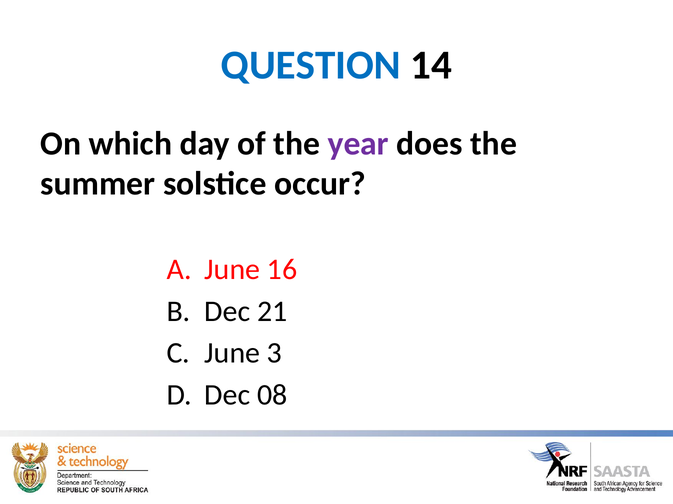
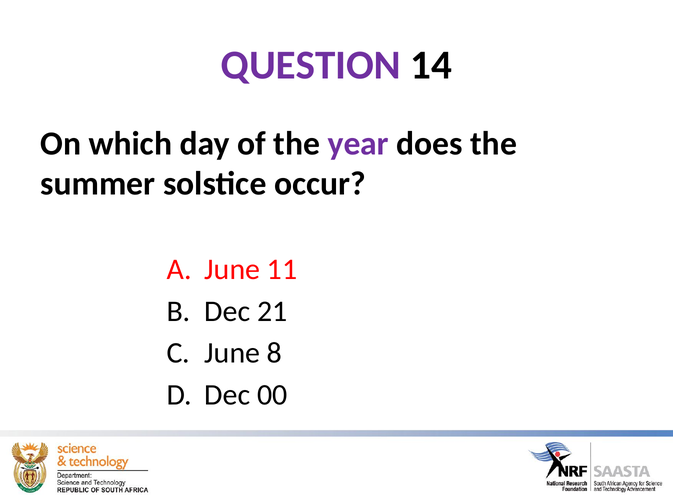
QUESTION colour: blue -> purple (311, 65)
16: 16 -> 11 (282, 270)
3: 3 -> 8 (275, 354)
08: 08 -> 00 (272, 395)
